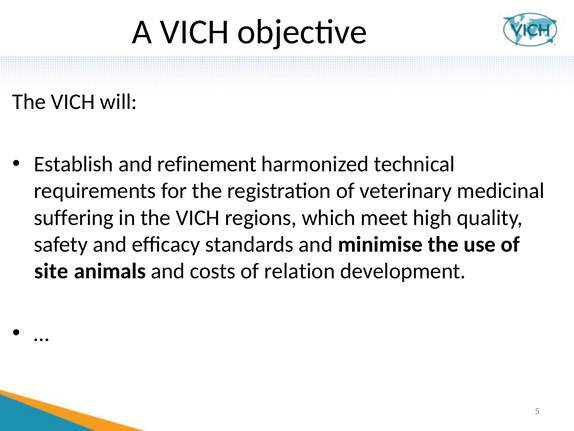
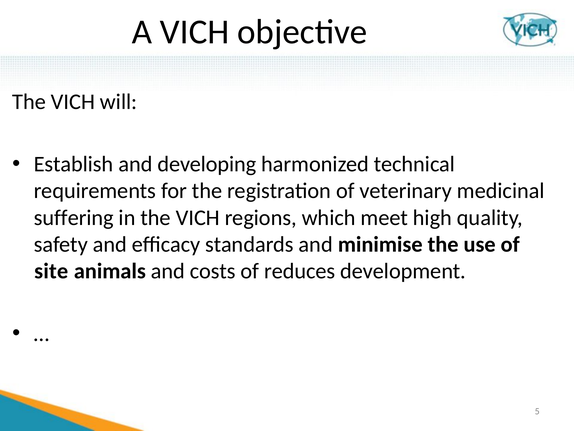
refinement: refinement -> developing (207, 164)
relation: relation -> reduces (300, 271)
